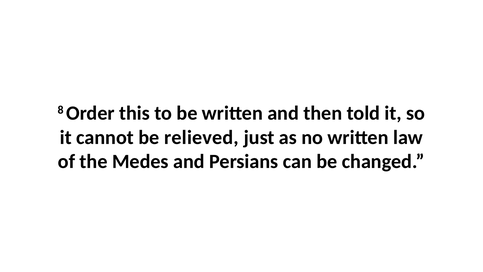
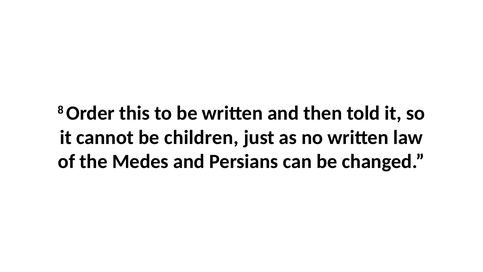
relieved: relieved -> children (201, 137)
